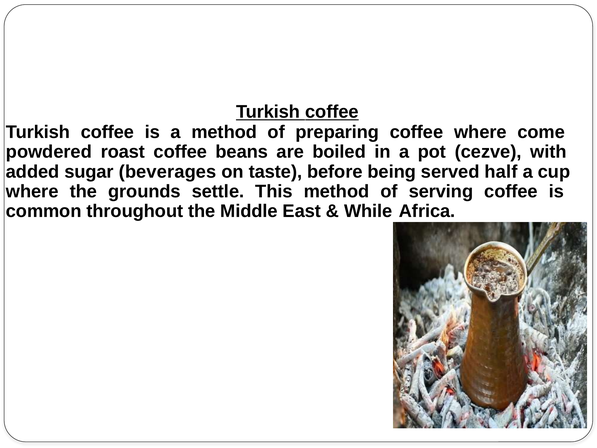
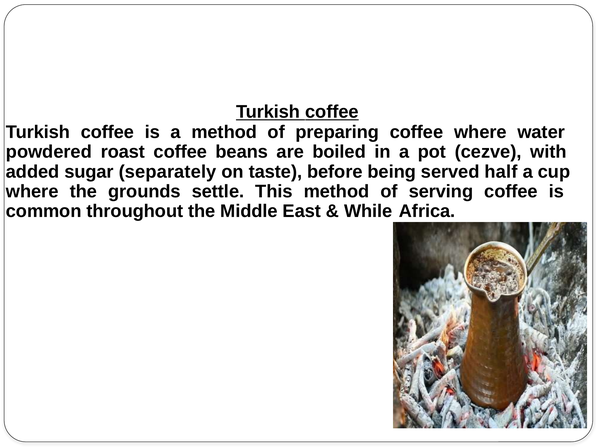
come: come -> water (541, 132)
beverages: beverages -> separately (168, 172)
